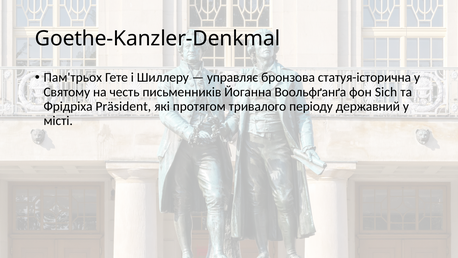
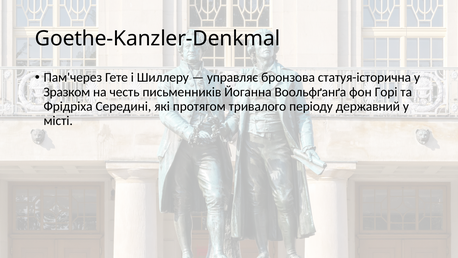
Пам'трьох: Пам'трьох -> Пам'через (73, 77)
Святому: Святому -> Зразком (67, 92)
Sich: Sich -> Горі (386, 92)
Präsident: Präsident -> Середині (123, 106)
